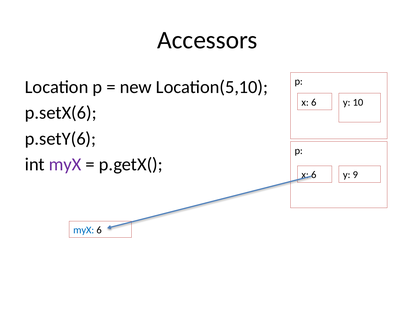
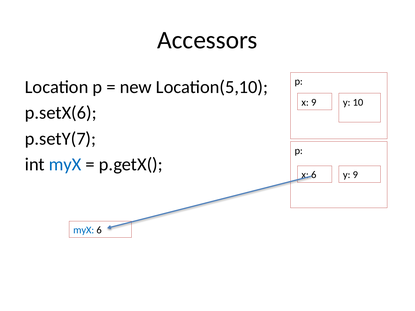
6: 6 -> 9 (314, 102)
p.setY(6: p.setY(6 -> p.setY(7 (61, 139)
myX colour: purple -> blue (65, 165)
